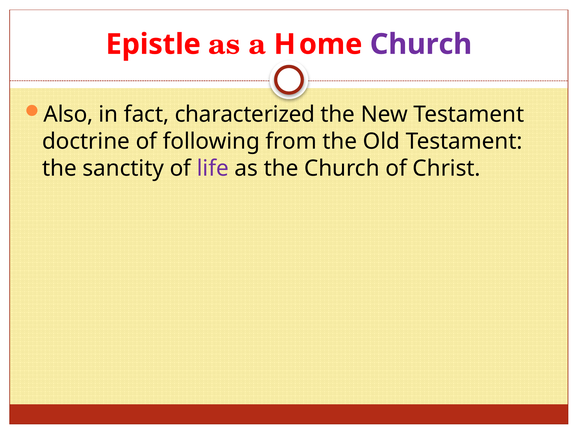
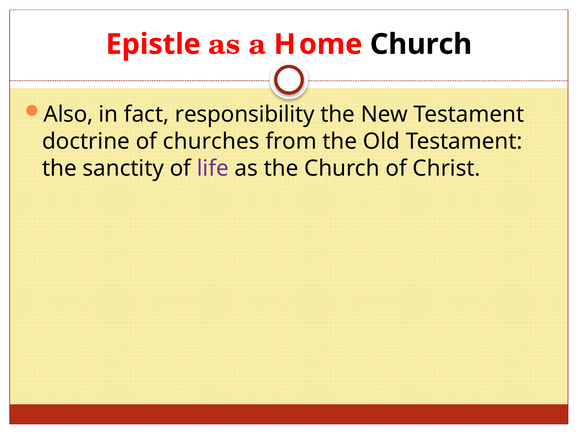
Church colour: purple -> black (421, 44)
characterized: characterized -> responsibility (245, 114)
following: following -> churches (211, 141)
